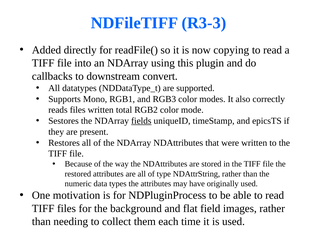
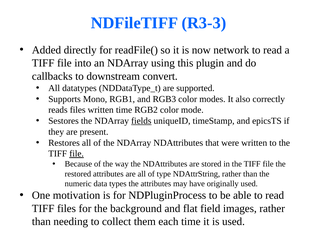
copying: copying -> network (231, 50)
written total: total -> time (124, 110)
file underline: none -> present (77, 154)
